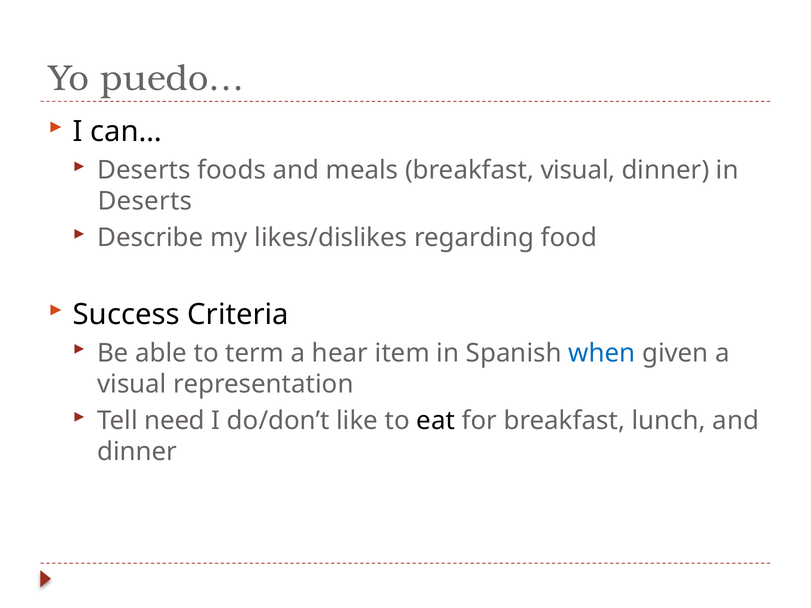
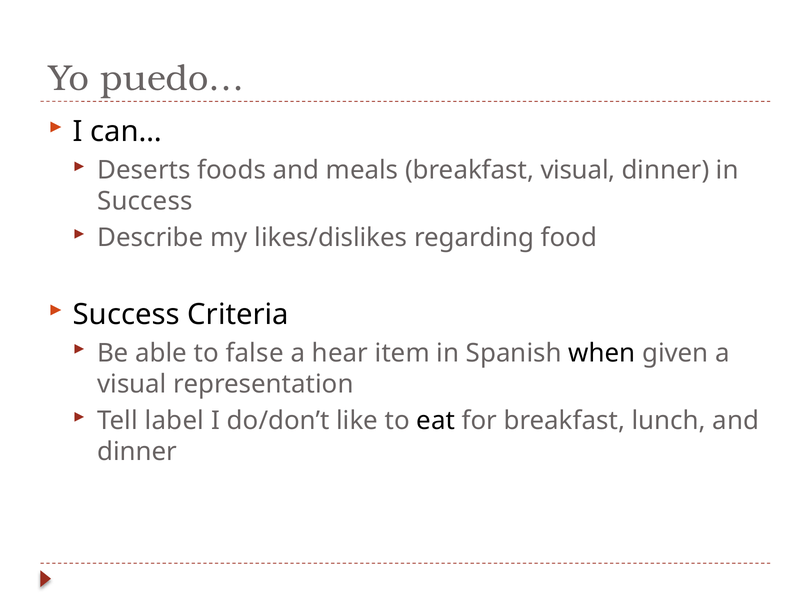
Deserts: Deserts -> Success (145, 201)
term: term -> false (255, 353)
when colour: blue -> black (602, 353)
need: need -> label (174, 421)
